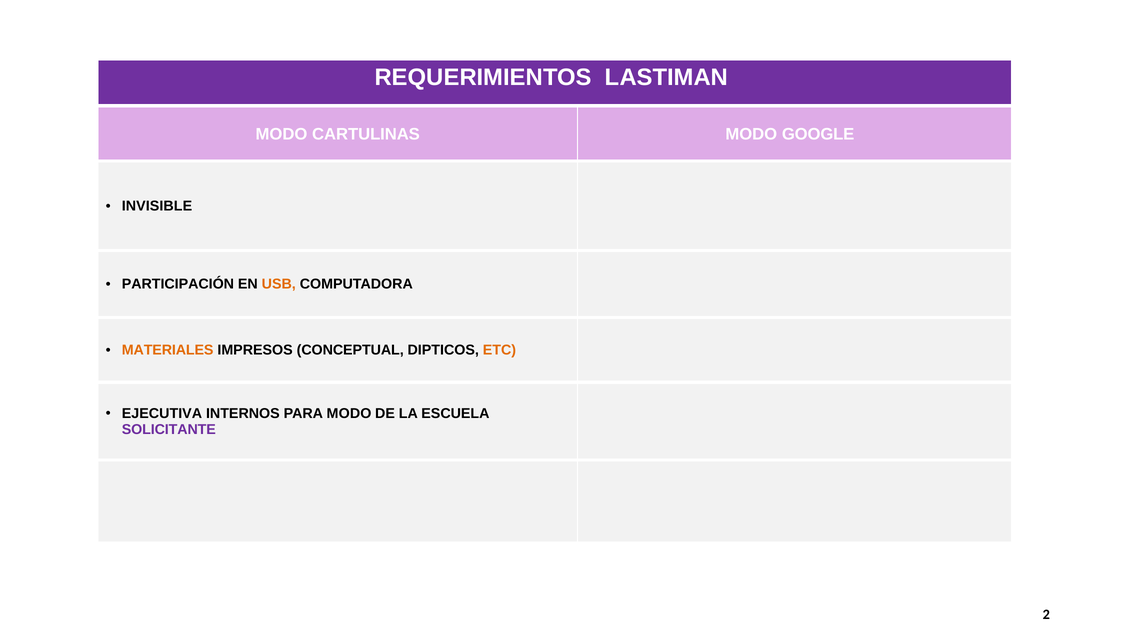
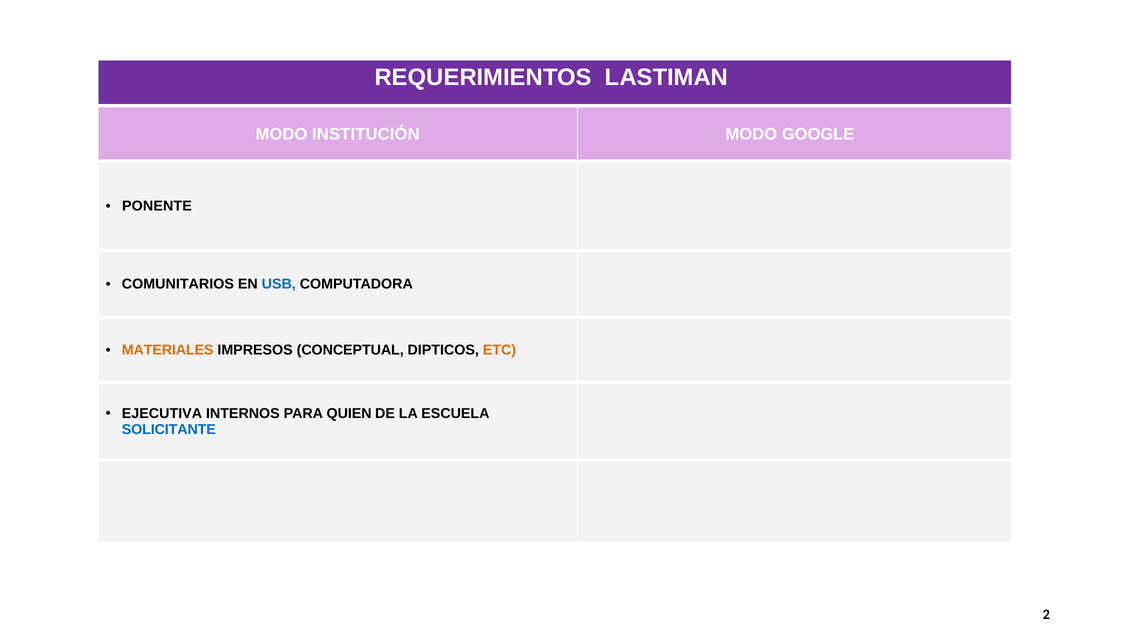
CARTULINAS: CARTULINAS -> INSTITUCIÓN (366, 134)
INVISIBLE: INVISIBLE -> PONENTE (157, 206)
PARTICIPACIÓN: PARTICIPACIÓN -> COMUNITARIOS (178, 284)
USB colour: orange -> blue (279, 284)
PARA MODO: MODO -> QUIEN (349, 413)
SOLICITANTE colour: purple -> blue (169, 429)
